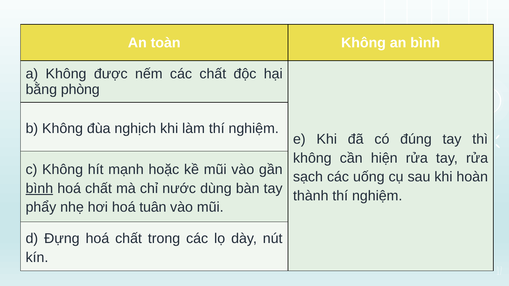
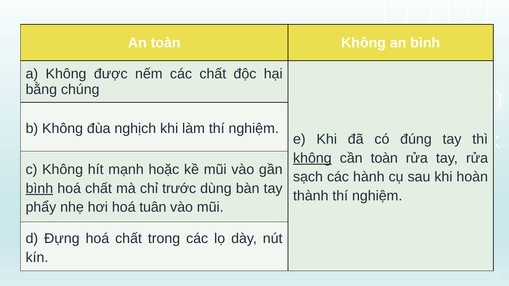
phòng: phòng -> chúng (80, 90)
không underline: none -> present (312, 158)
cần hiện: hiện -> toàn (384, 158)
uống: uống -> hành (369, 177)
nước: nước -> trước (179, 189)
